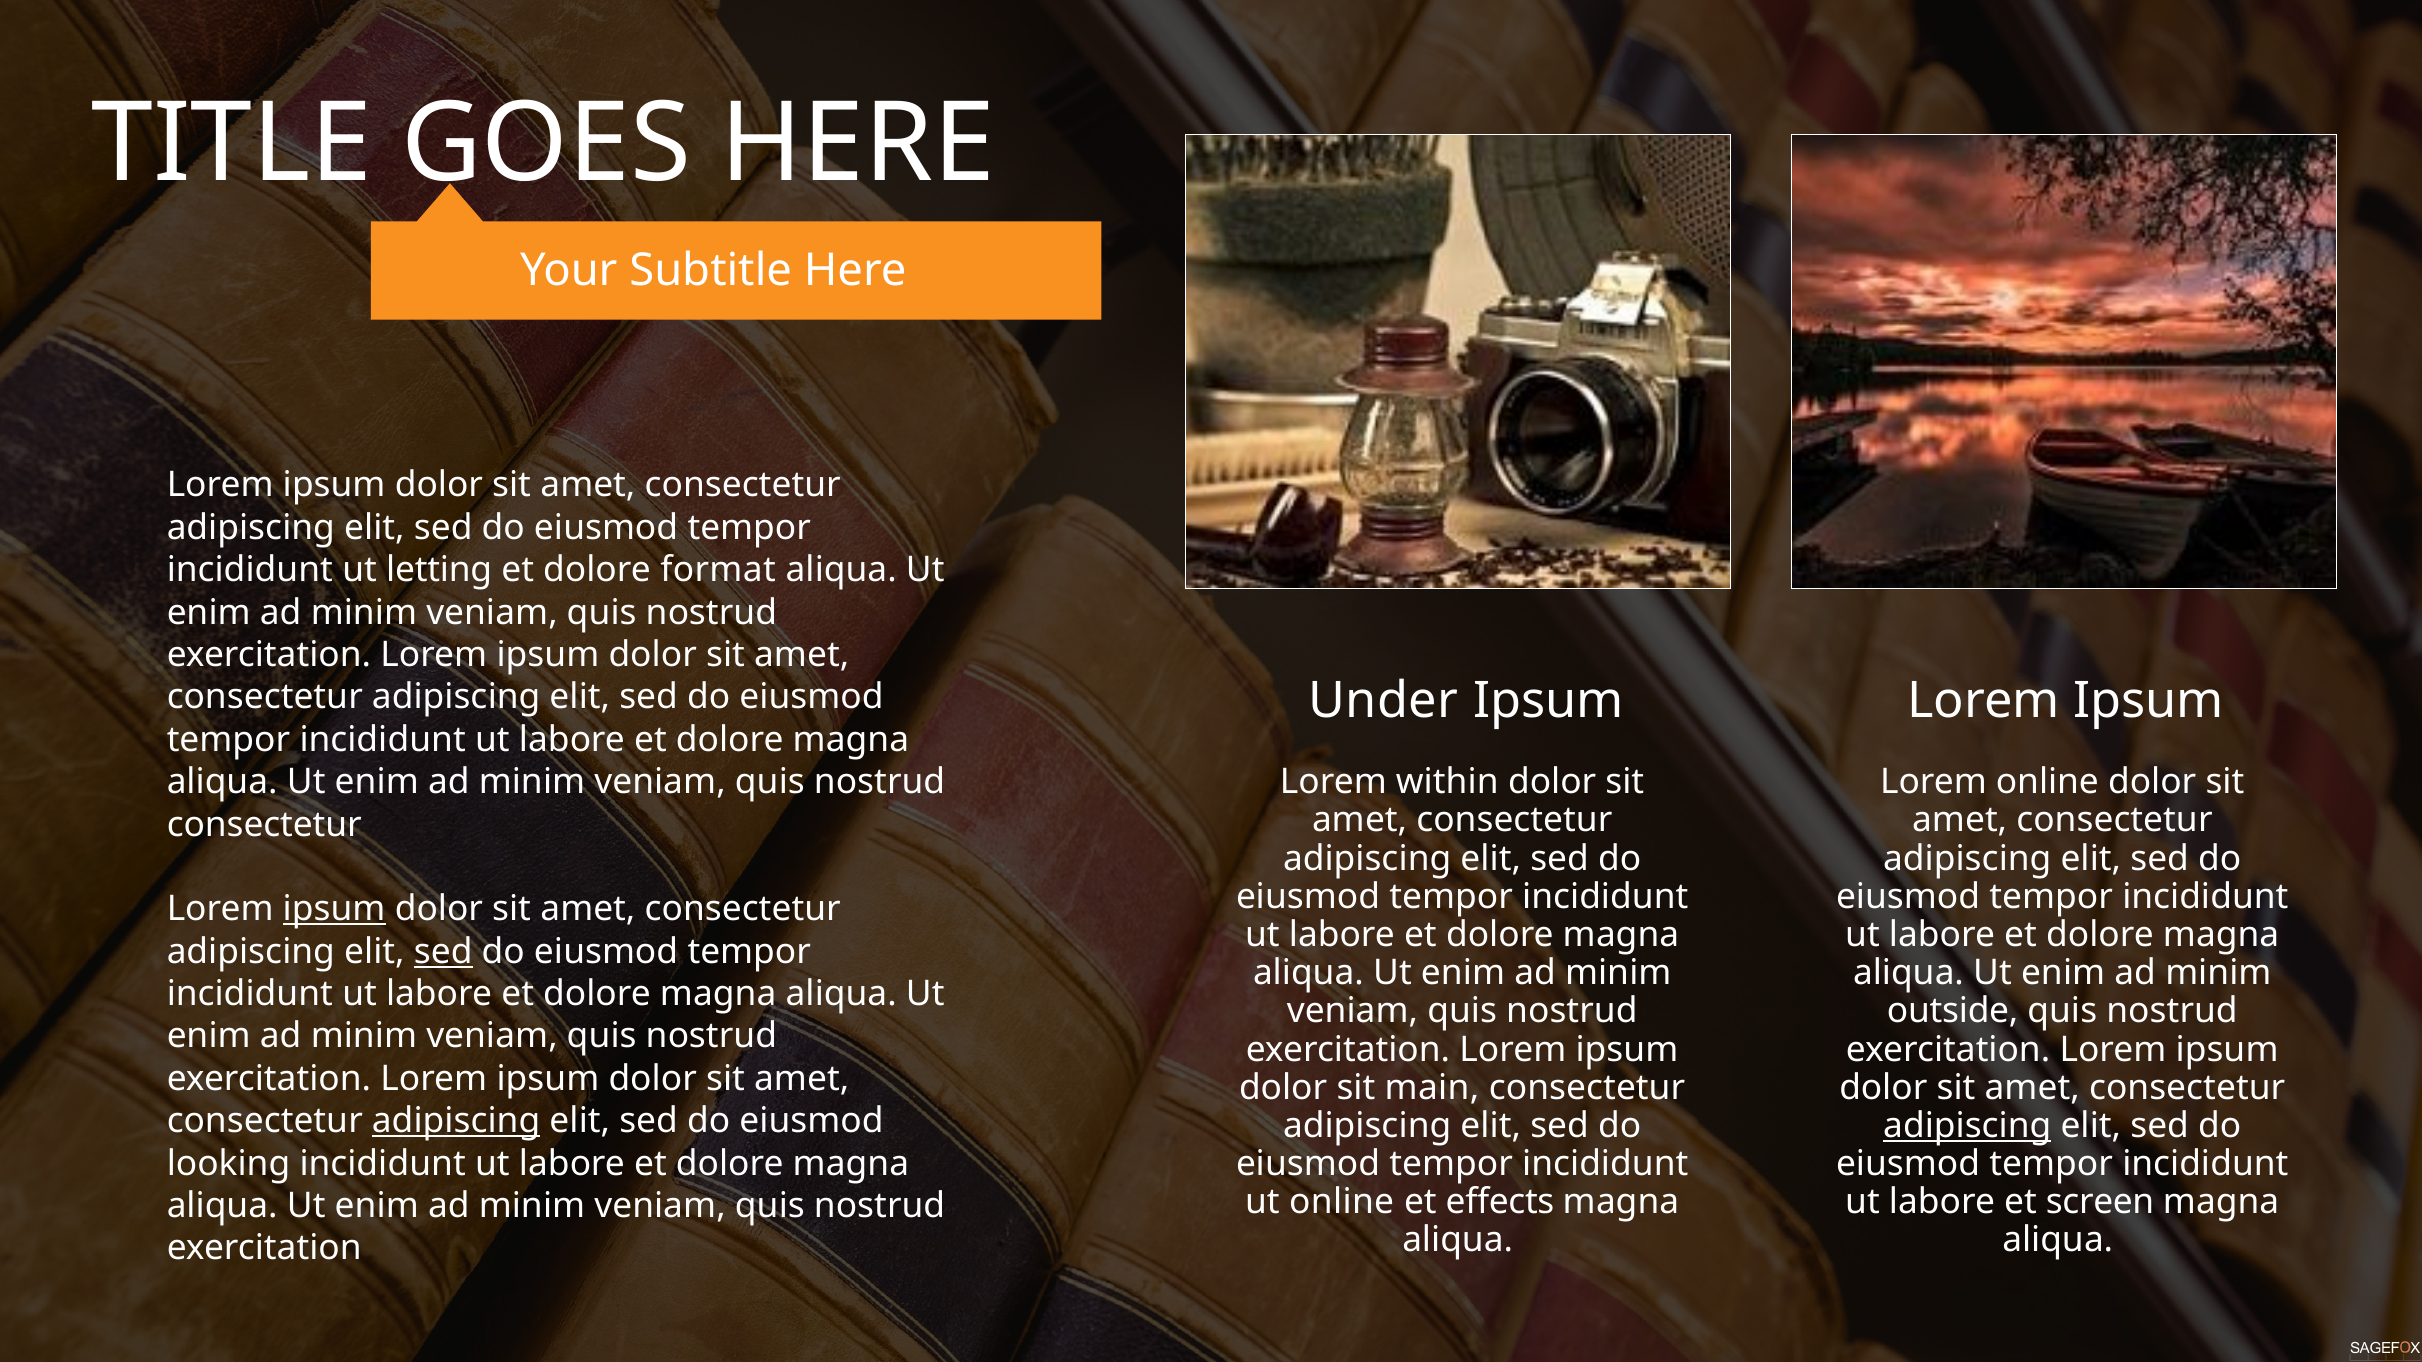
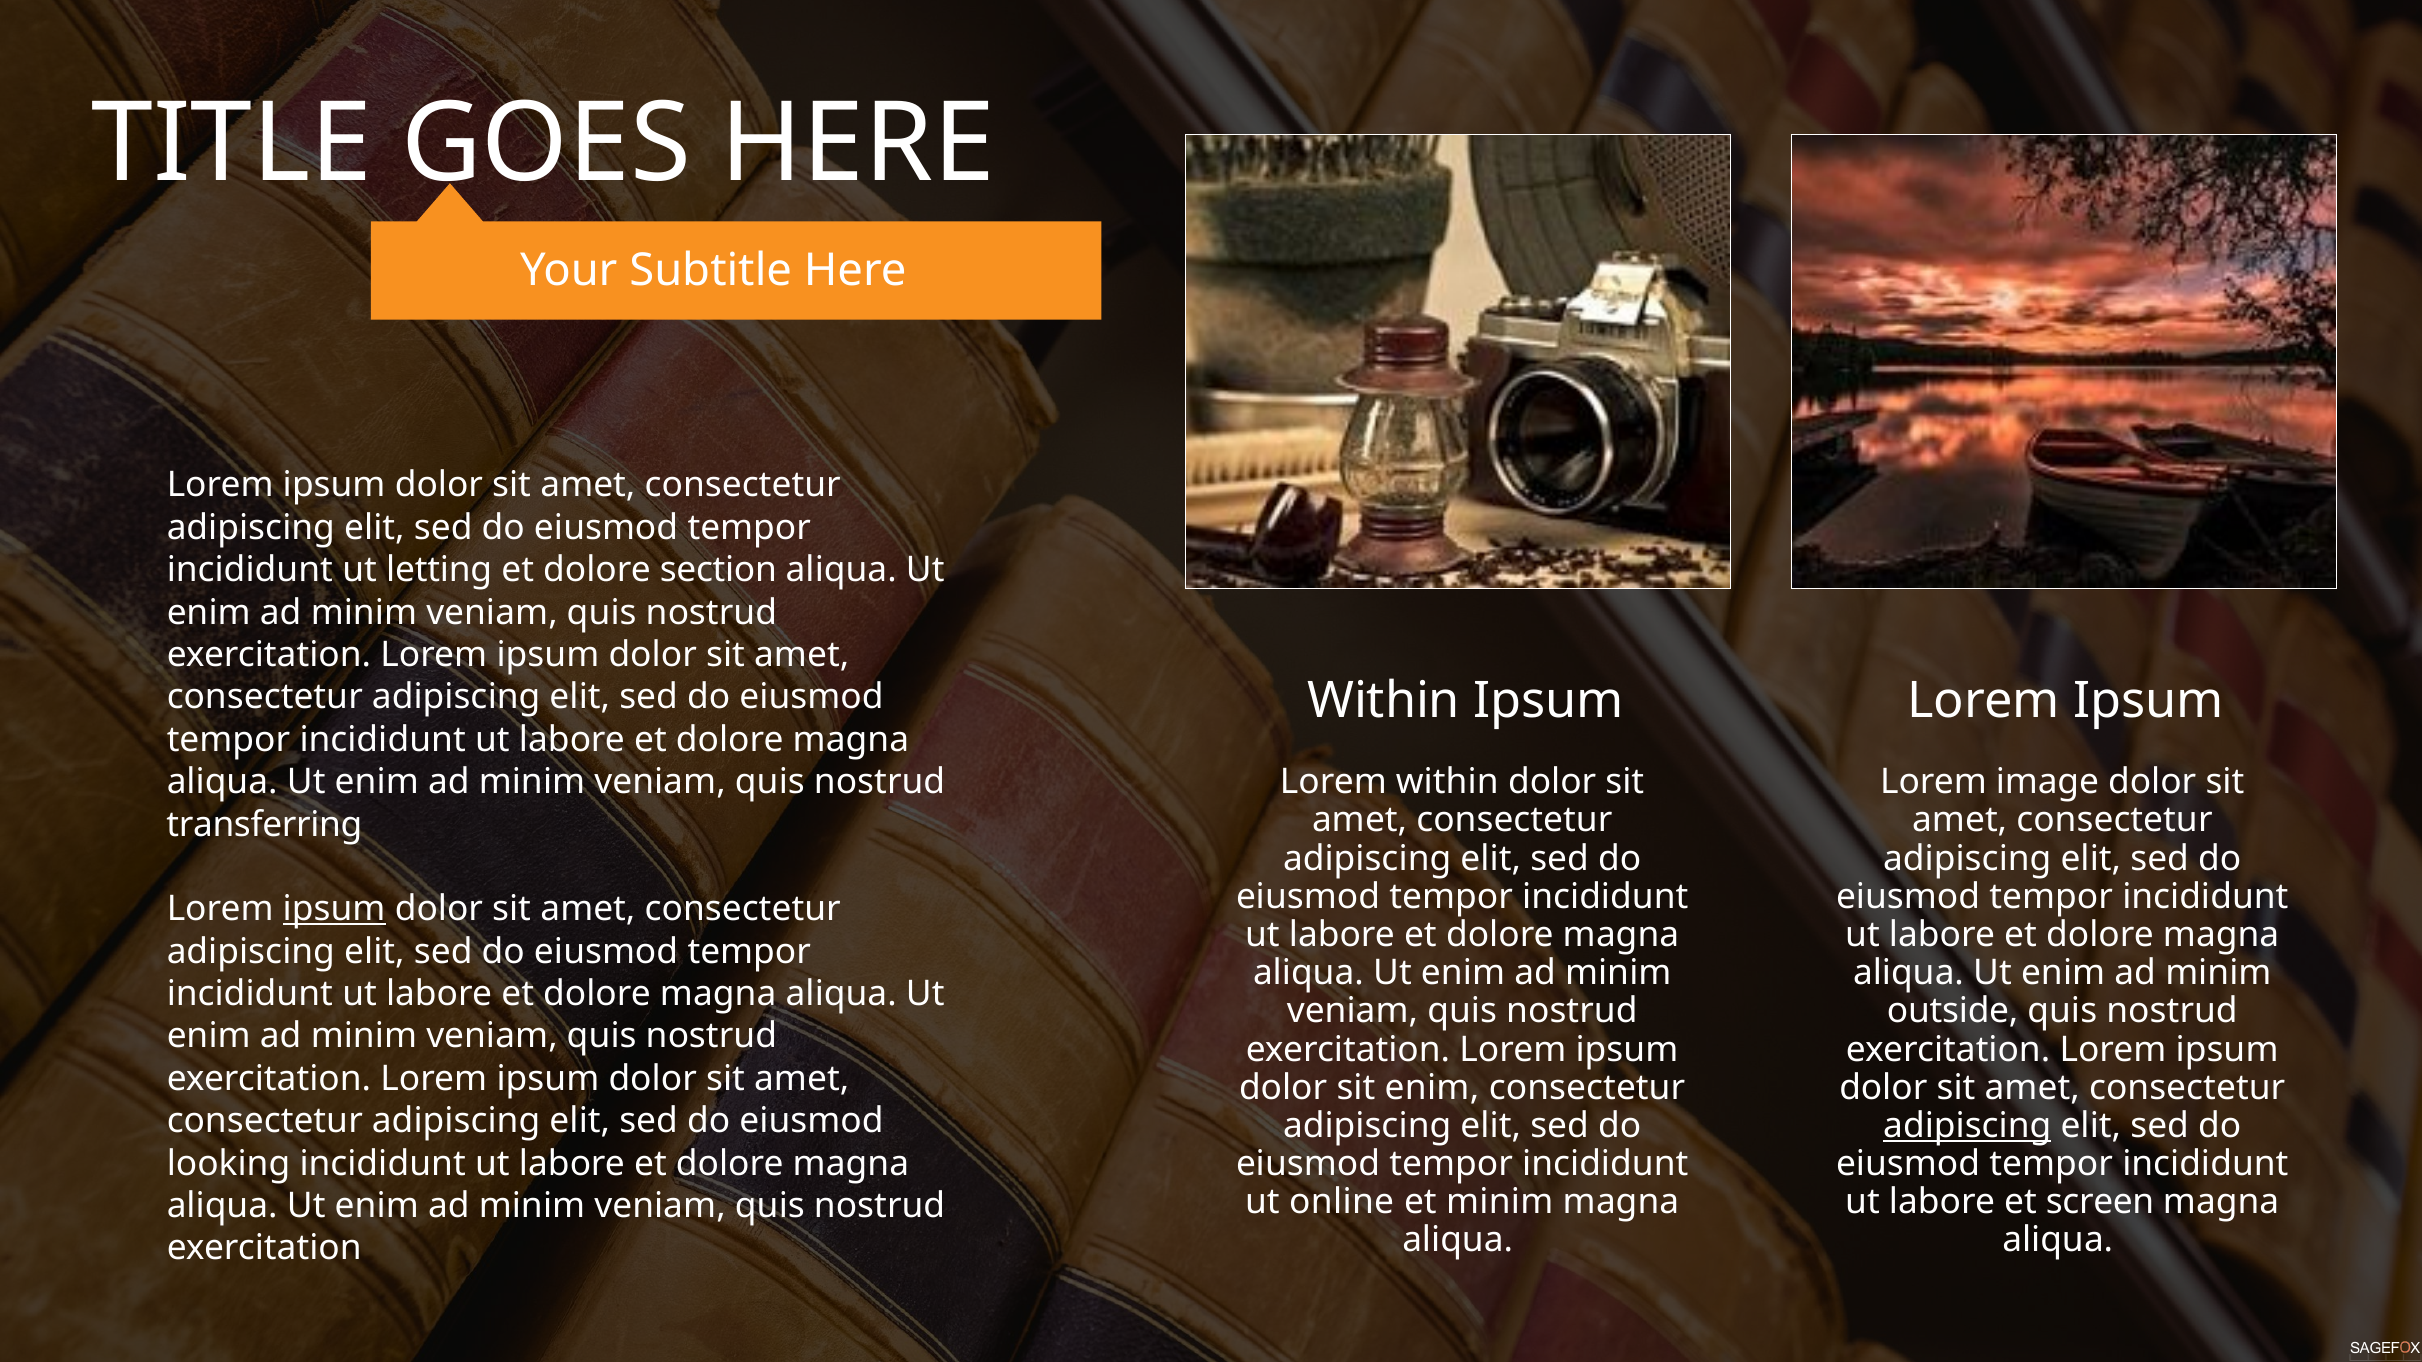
format: format -> section (718, 570)
Under: Under -> Within (1384, 701)
Lorem online: online -> image (2047, 782)
consectetur: consectetur -> transferring (264, 825)
sed underline: present -> none (443, 952)
sit main: main -> enim (1432, 1088)
adipiscing underline: present -> none (456, 1121)
et effects: effects -> minim (1500, 1202)
